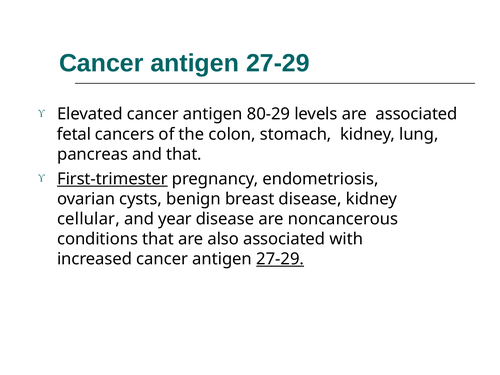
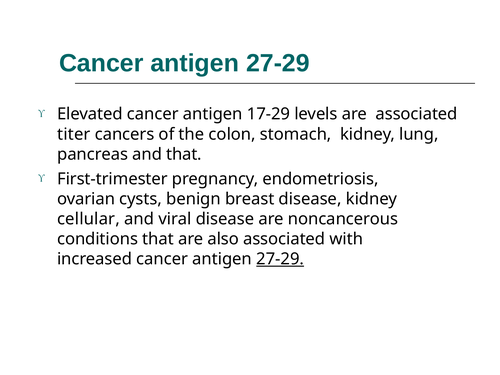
80-29: 80-29 -> 17-29 (269, 114)
fetal: fetal -> titer (74, 134)
First-trimester underline: present -> none (112, 179)
year: year -> viral (175, 219)
